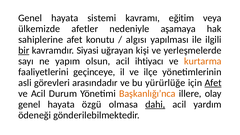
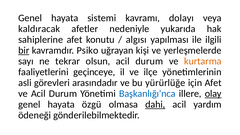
eğitim: eğitim -> dolayı (181, 18)
ülkemizde: ülkemizde -> kaldıracak (39, 29)
aşamaya: aşamaya -> yukarıda (178, 29)
Siyasi: Siyasi -> Psiko (88, 50)
yapım: yapım -> tekrar (68, 61)
olsun acil ihtiyacı: ihtiyacı -> durum (149, 61)
Afet underline: present -> none (213, 83)
Başkanlığı’nca colour: orange -> blue (147, 94)
olay underline: none -> present (213, 94)
